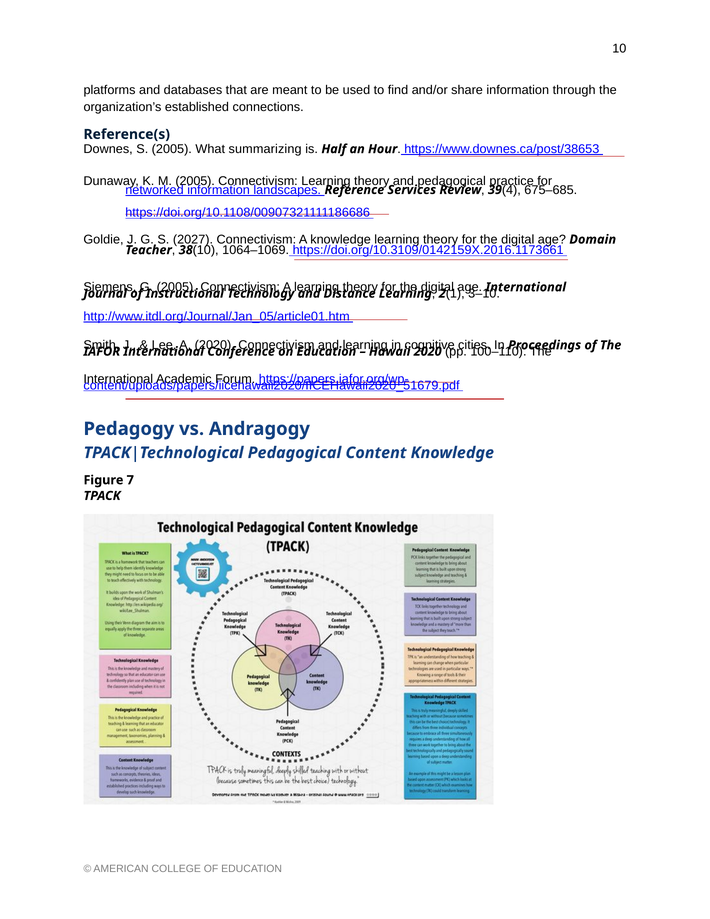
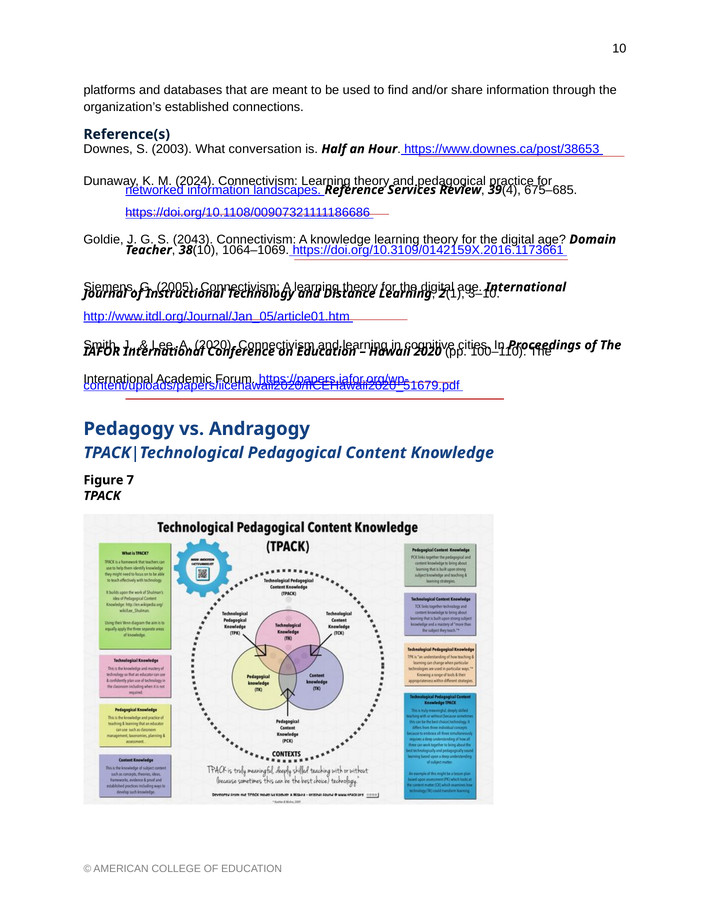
S 2005: 2005 -> 2003 (172, 149)
summarizing: summarizing -> conversation (265, 149)
M 2005: 2005 -> 2024 (195, 181)
2027: 2027 -> 2043 (193, 239)
